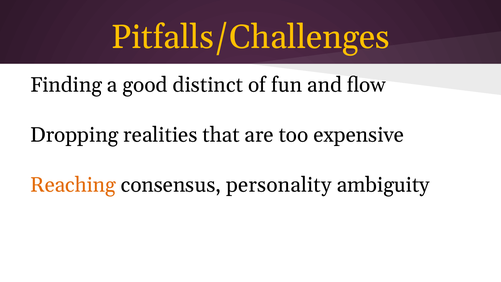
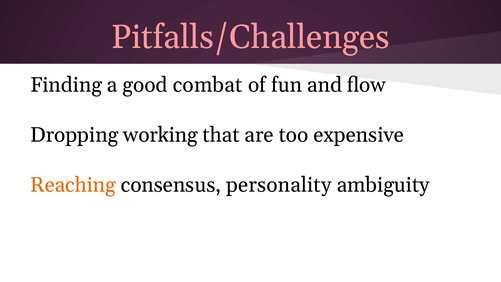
Pitfalls/Challenges colour: yellow -> pink (250, 37)
distinct: distinct -> combat (208, 85)
realities: realities -> working (160, 135)
